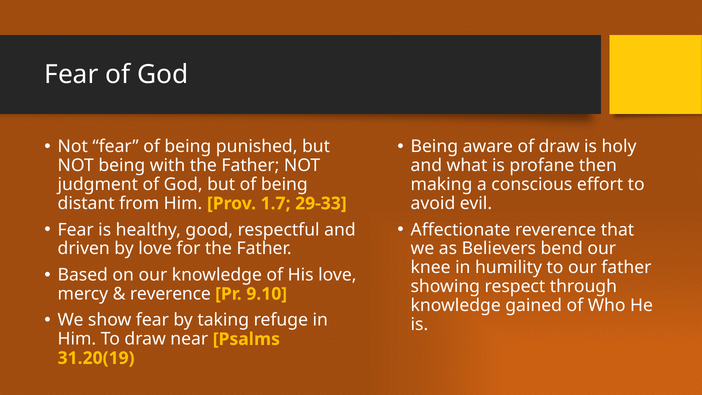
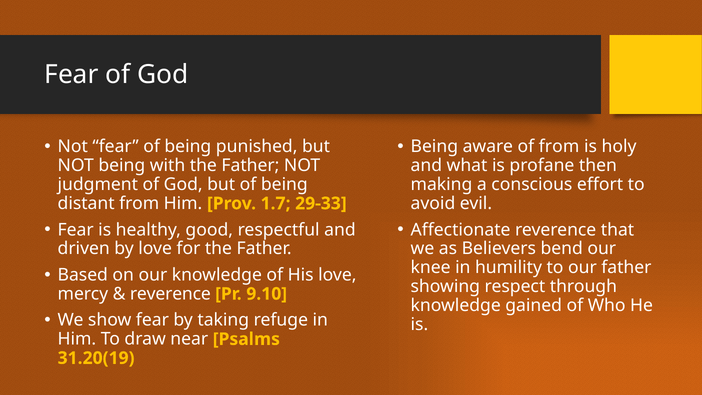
of draw: draw -> from (559, 147)
